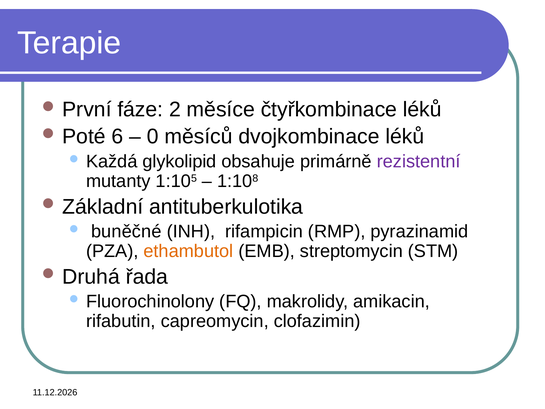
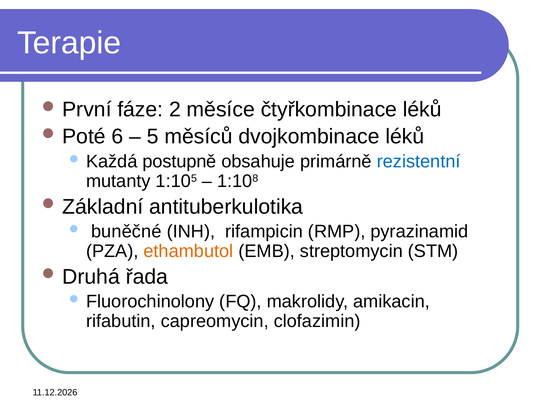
0: 0 -> 5 (153, 137)
glykolipid: glykolipid -> postupně (180, 161)
rezistentní colour: purple -> blue (419, 161)
